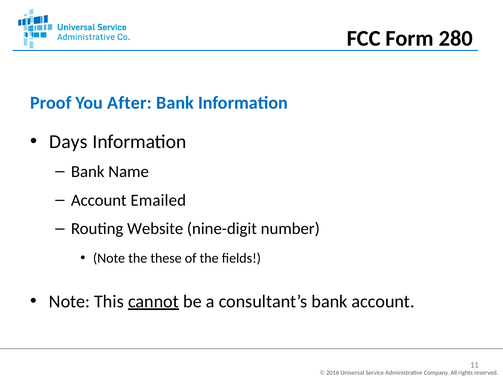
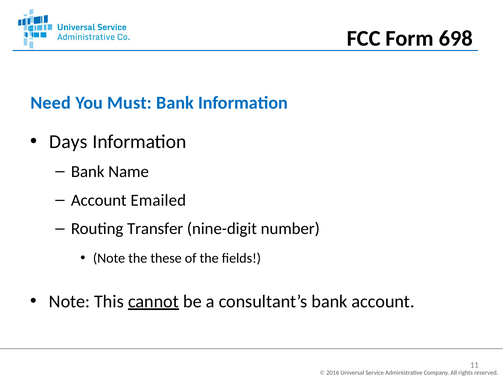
280: 280 -> 698 (456, 38)
Proof: Proof -> Need (51, 103)
After: After -> Must (130, 103)
Website: Website -> Transfer (155, 228)
